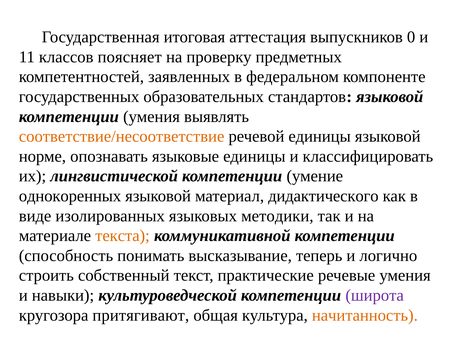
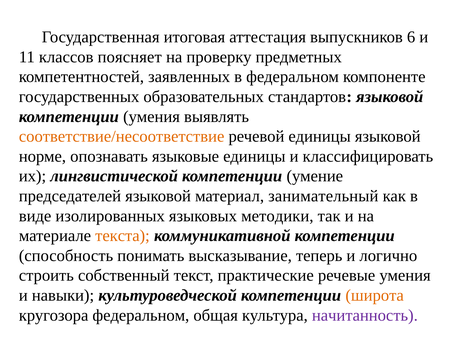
0: 0 -> 6 (411, 37)
однокоренных: однокоренных -> председателей (70, 196)
дидактического: дидактического -> занимательный (323, 196)
широта colour: purple -> orange (375, 296)
кругозора притягивают: притягивают -> федеральном (141, 315)
начитанность colour: orange -> purple (365, 315)
